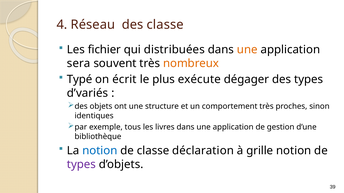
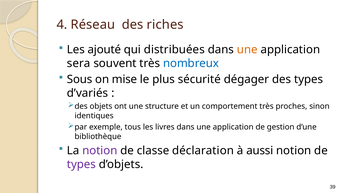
des classe: classe -> riches (165, 25)
fichier: fichier -> ajouté (104, 50)
nombreux colour: orange -> blue (191, 64)
Typé: Typé -> Sous (80, 79)
écrit: écrit -> mise (125, 79)
exécute: exécute -> sécurité (199, 79)
notion colour: blue -> purple (100, 151)
grille: grille -> aussi (260, 151)
